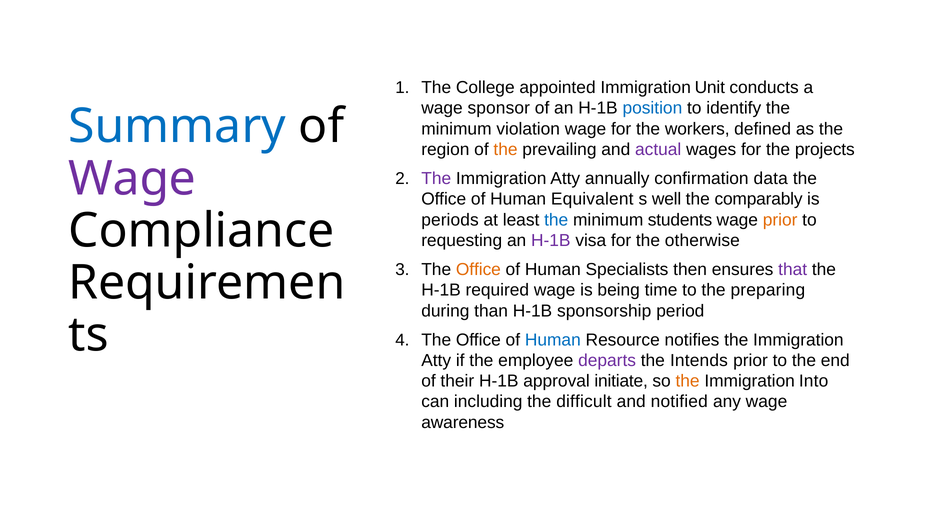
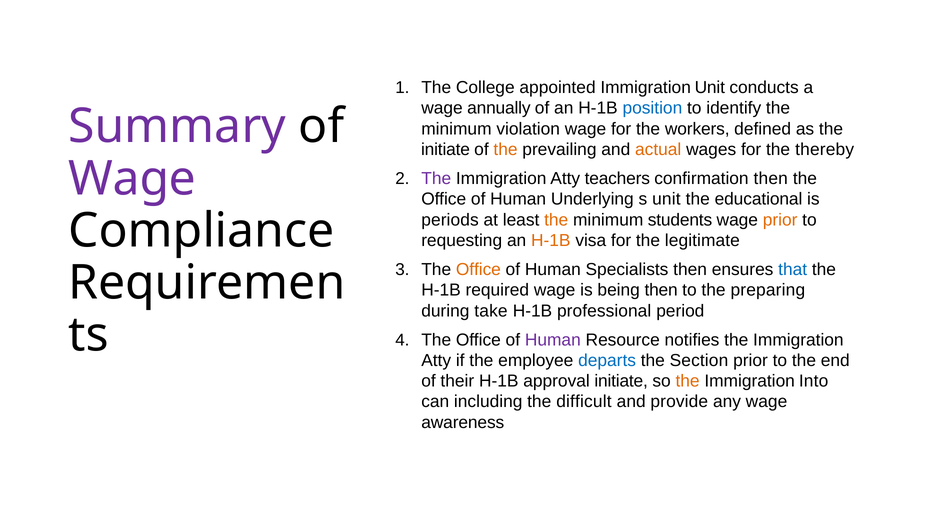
sponsor: sponsor -> annually (499, 108)
Summary colour: blue -> purple (177, 127)
region: region -> initiate (445, 149)
actual colour: purple -> orange (658, 149)
projects: projects -> thereby (825, 149)
annually: annually -> teachers (617, 179)
confirmation data: data -> then (771, 179)
Equivalent: Equivalent -> Underlying (592, 199)
s well: well -> unit (666, 199)
comparably: comparably -> educational (759, 199)
the colour: blue -> orange (556, 220)
H-1B colour: purple -> orange (551, 241)
otherwise: otherwise -> legitimate (702, 241)
that colour: purple -> blue (793, 270)
being time: time -> then (661, 290)
than: than -> take (491, 311)
sponsorship: sponsorship -> professional (604, 311)
Human colour: blue -> purple (553, 340)
departs colour: purple -> blue (607, 361)
Intends: Intends -> Section (699, 361)
notified: notified -> provide (679, 402)
